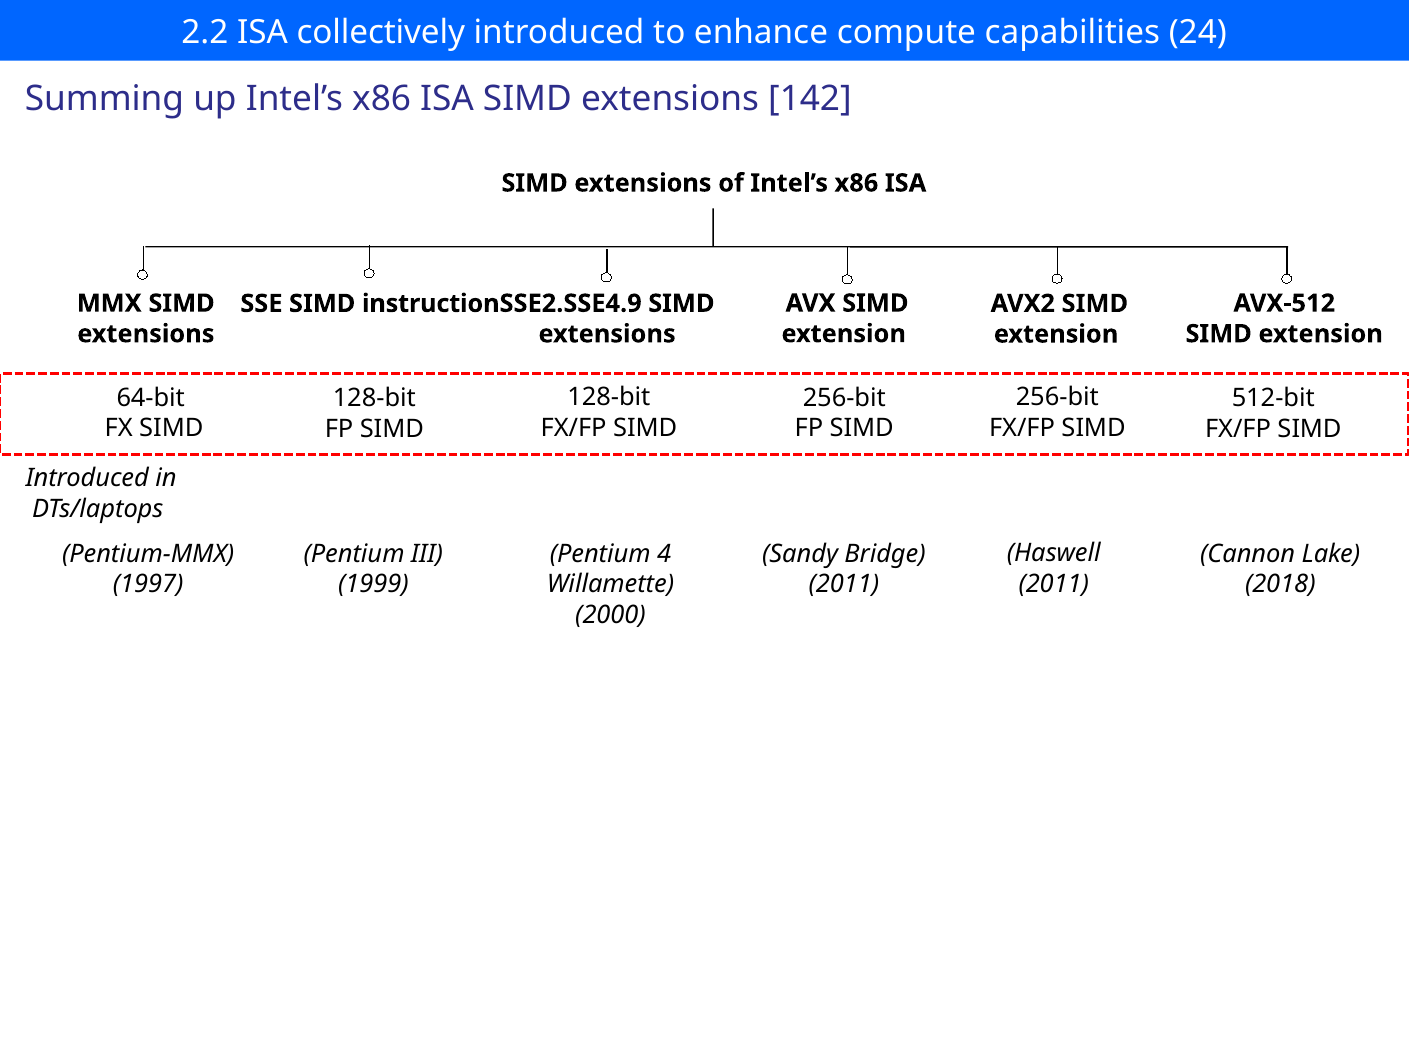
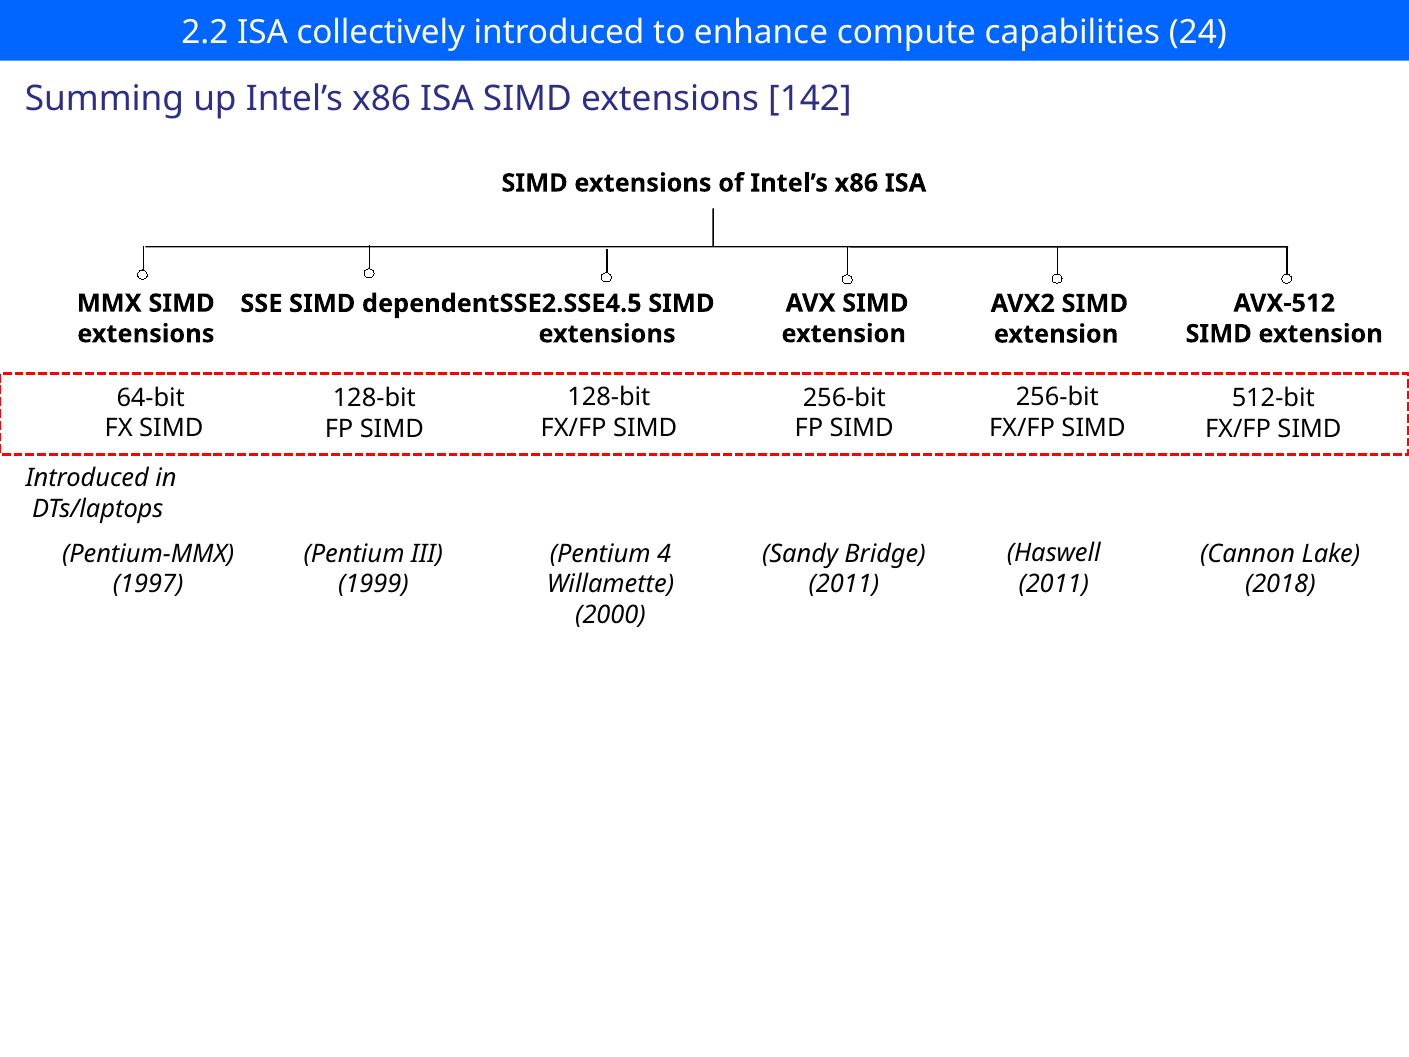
SSE2.SSE4.9: SSE2.SSE4.9 -> SSE2.SSE4.5 (571, 303)
instruction: instruction -> dependent (431, 304)
